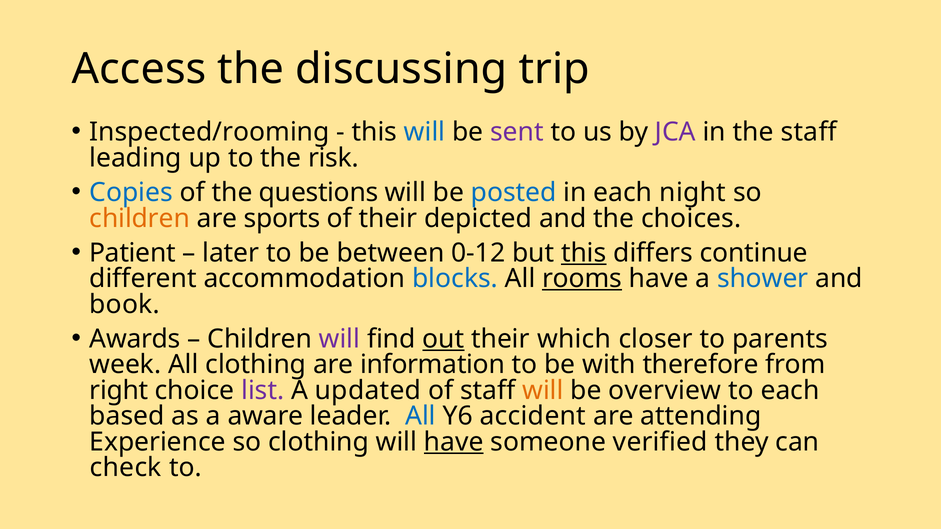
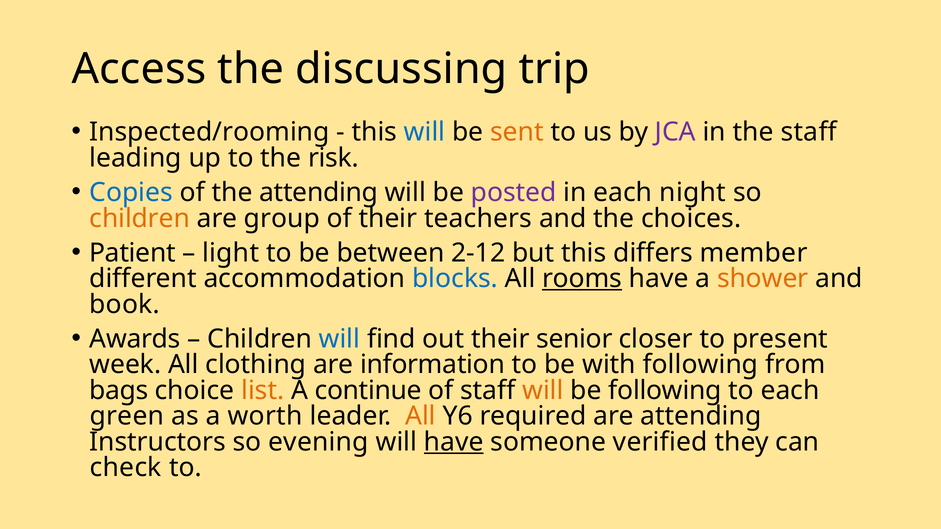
sent colour: purple -> orange (517, 132)
the questions: questions -> attending (319, 193)
posted colour: blue -> purple (514, 193)
sports: sports -> group (282, 218)
depicted: depicted -> teachers (478, 218)
later: later -> light (231, 253)
0-12: 0-12 -> 2-12 (478, 253)
this underline: present -> none (584, 253)
continue: continue -> member (754, 253)
shower colour: blue -> orange (763, 279)
will colour: purple -> blue (339, 339)
out underline: present -> none (443, 339)
which: which -> senior (574, 339)
parents: parents -> present (780, 339)
with therefore: therefore -> following (700, 365)
right: right -> bags (119, 391)
list colour: purple -> orange (263, 391)
updated: updated -> continue (368, 391)
be overview: overview -> following (665, 391)
based: based -> green (127, 416)
aware: aware -> worth (265, 416)
All colour: blue -> orange (420, 416)
accident: accident -> required (533, 416)
Experience: Experience -> Instructors (158, 442)
so clothing: clothing -> evening (318, 442)
